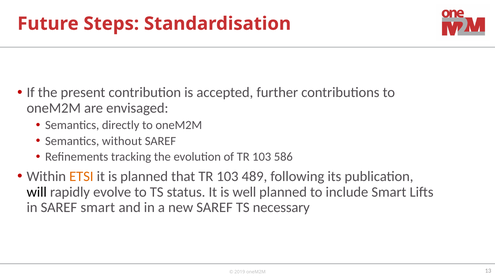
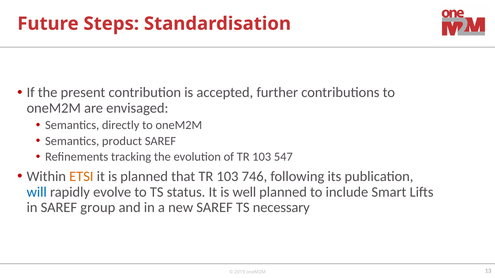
without: without -> product (122, 141)
586: 586 -> 547 (283, 157)
489: 489 -> 746 (254, 177)
will colour: black -> blue (37, 192)
SAREF smart: smart -> group (98, 208)
